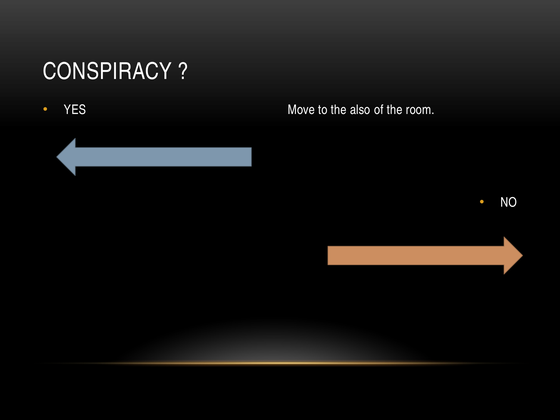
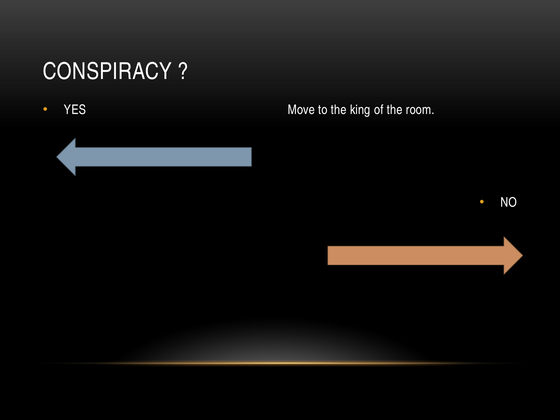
also: also -> king (360, 110)
